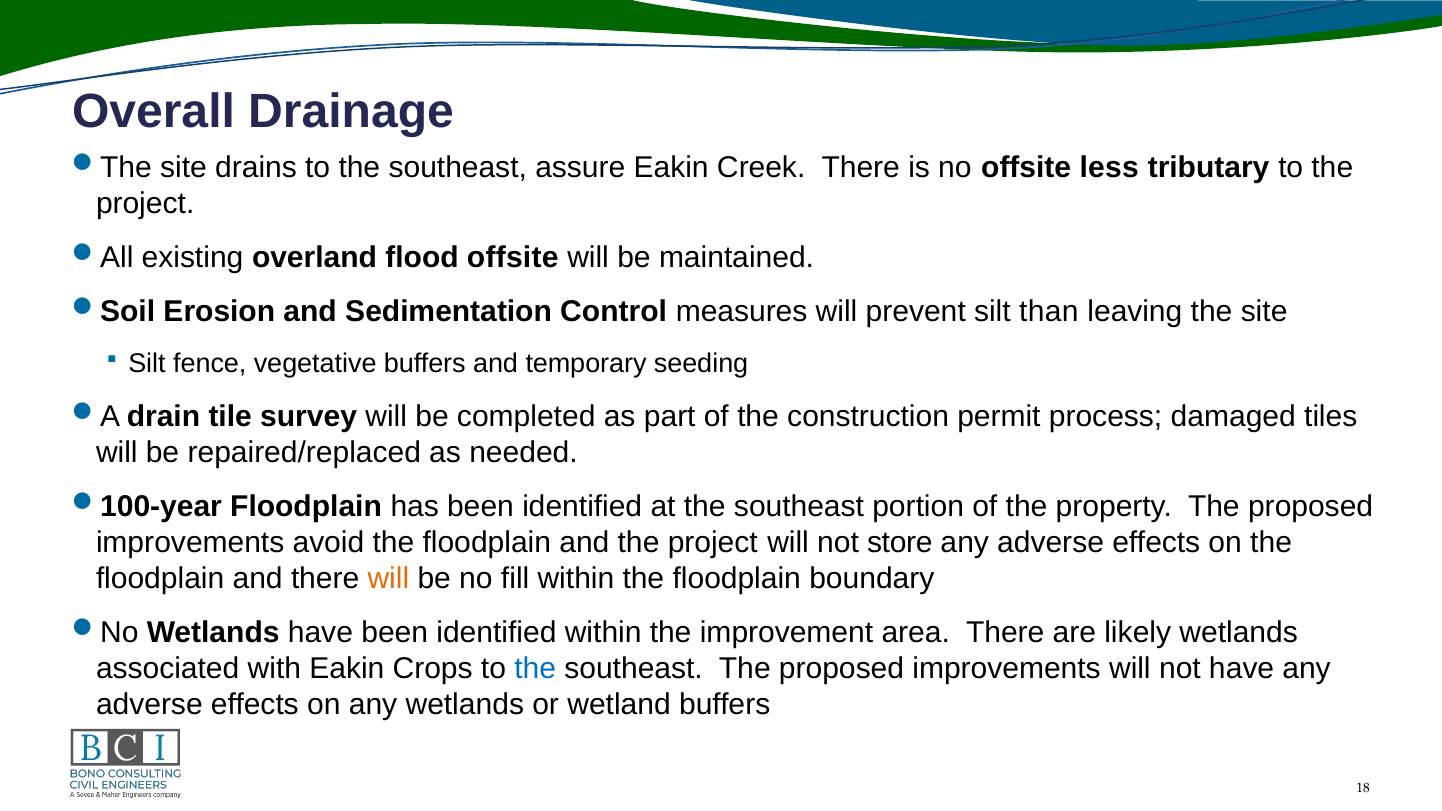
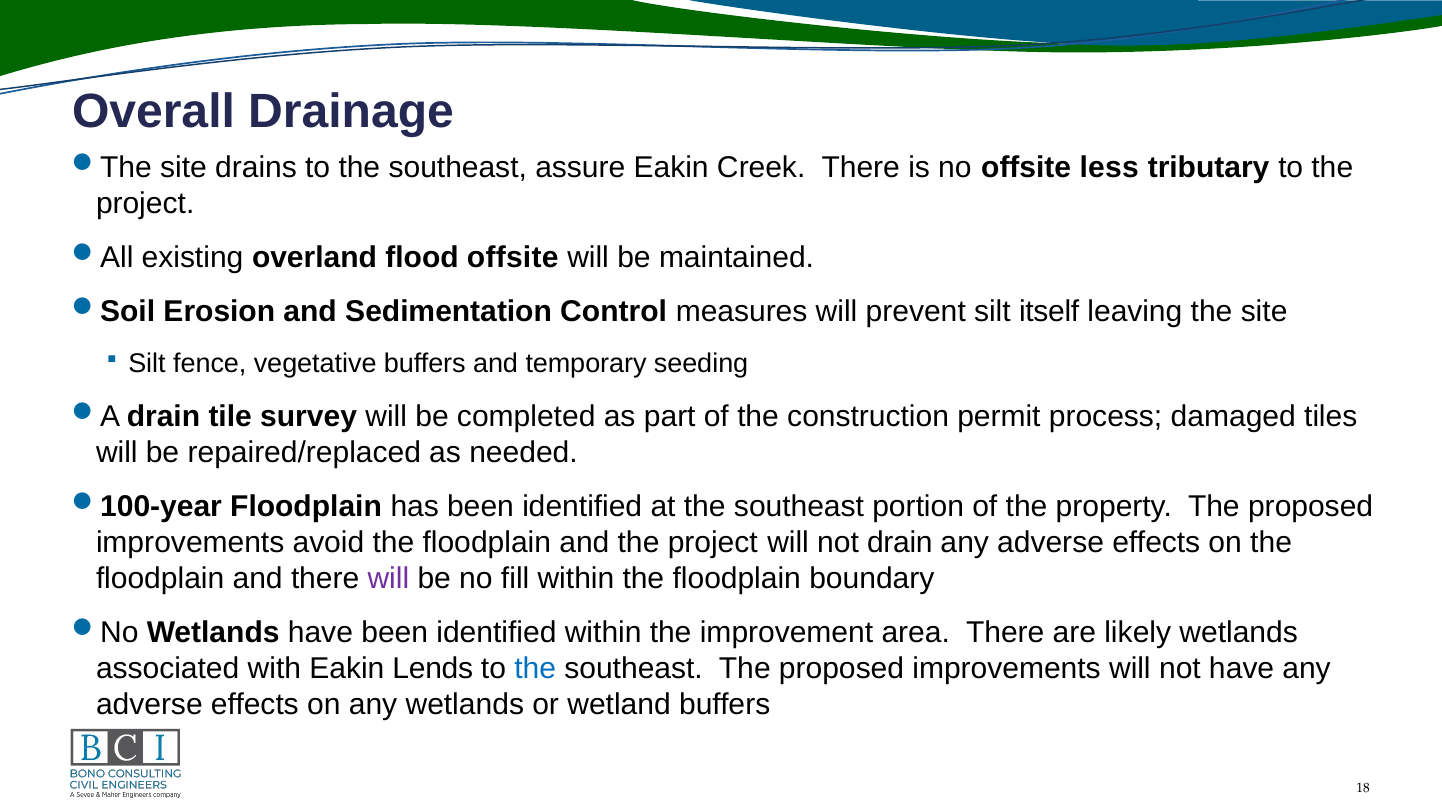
than: than -> itself (1049, 312)
not store: store -> drain (900, 543)
will colour: orange -> purple (388, 579)
Crops: Crops -> Lends (433, 669)
